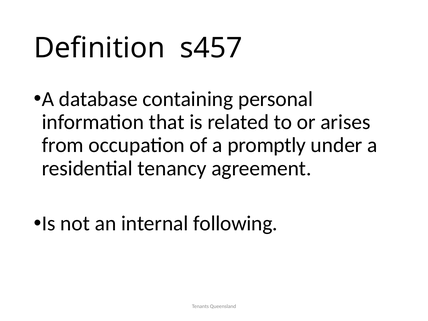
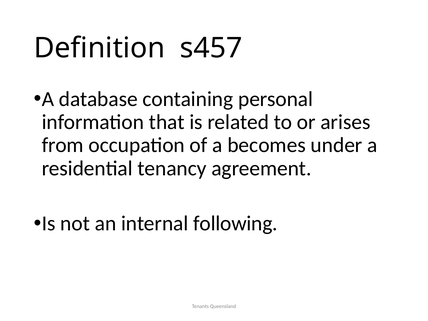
promptly: promptly -> becomes (267, 145)
